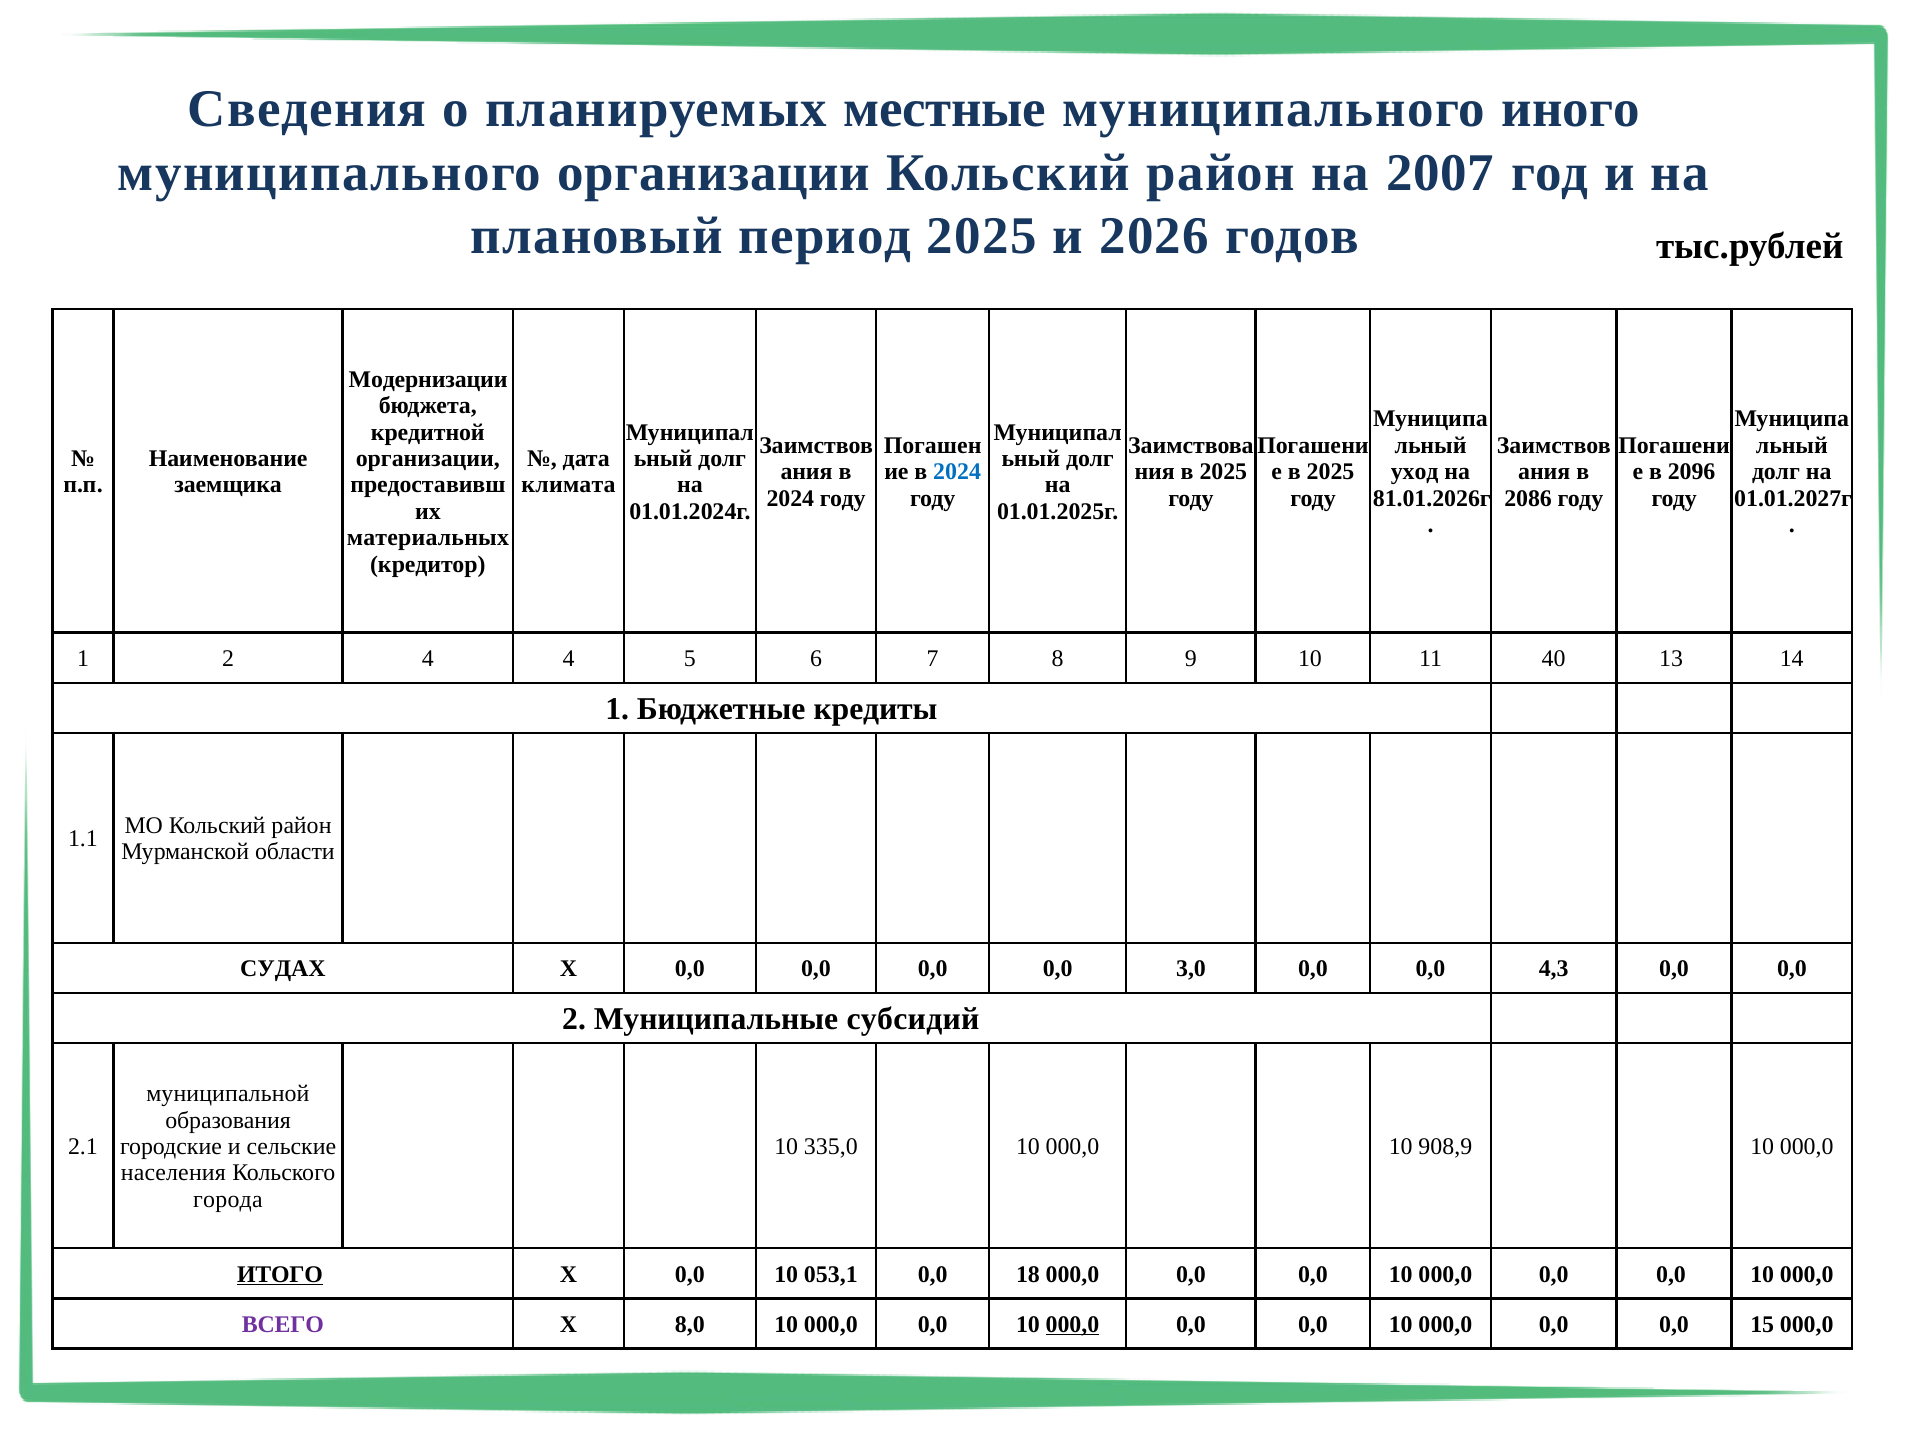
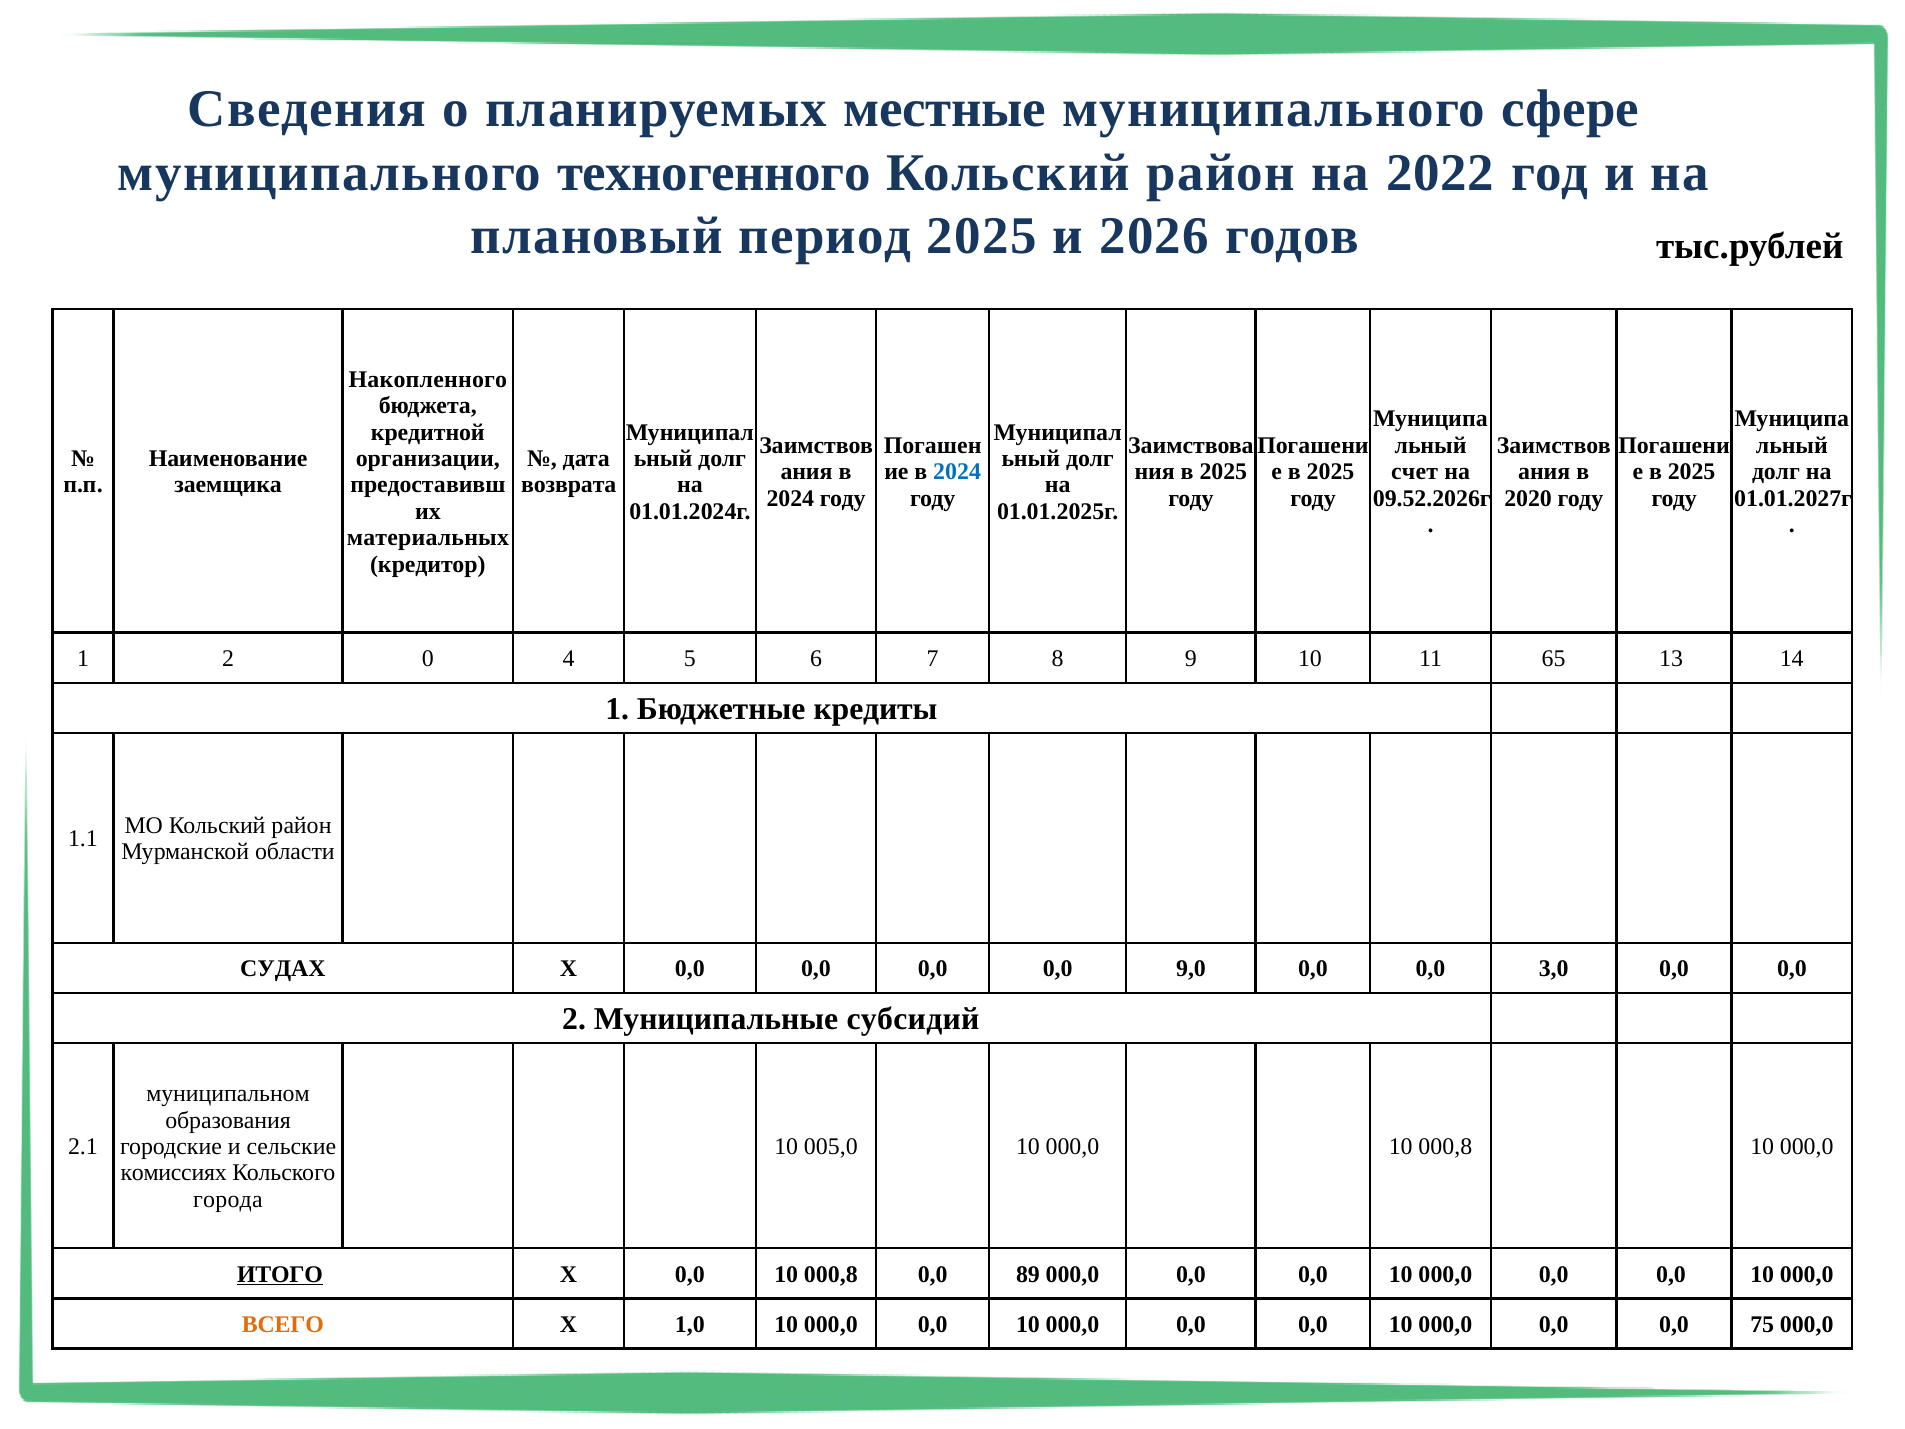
иного: иного -> сфере (1570, 109)
муниципального организации: организации -> техногенного (714, 173)
2007: 2007 -> 2022 (1440, 173)
Модернизации: Модернизации -> Накопленного (428, 379)
уход: уход -> счет (1415, 472)
2096: 2096 -> 2025 (1692, 472)
климата: климата -> возврата (569, 485)
81.01.2026г: 81.01.2026г -> 09.52.2026г (1432, 498)
2086: 2086 -> 2020 (1528, 498)
2 4: 4 -> 0 (428, 658)
40: 40 -> 65 (1554, 658)
3,0: 3,0 -> 9,0 (1191, 969)
4,3: 4,3 -> 3,0 (1554, 969)
муниципальной: муниципальной -> муниципальном (228, 1094)
335,0: 335,0 -> 005,0 (831, 1146)
000,0 10 908,9: 908,9 -> 000,8 (1445, 1146)
населения: населения -> комиссиях (174, 1173)
0,0 10 053,1: 053,1 -> 000,8 (831, 1274)
18: 18 -> 89 (1028, 1274)
ВСЕГО colour: purple -> orange (283, 1324)
8,0: 8,0 -> 1,0 (690, 1324)
000,0 underline: present -> none (1072, 1324)
15: 15 -> 75 (1762, 1324)
